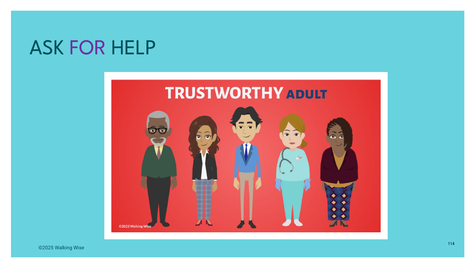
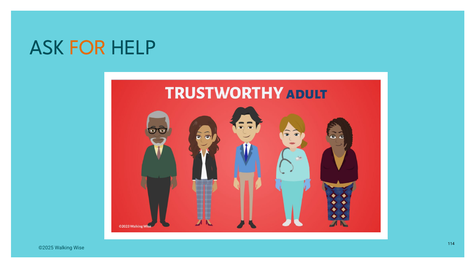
FOR colour: purple -> orange (88, 47)
